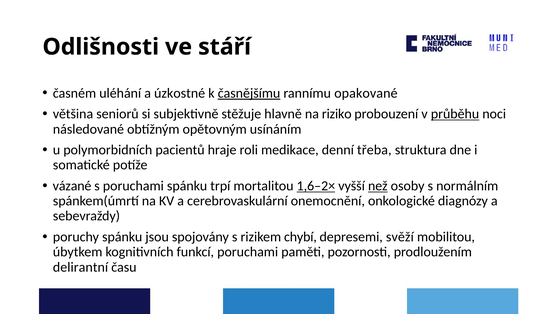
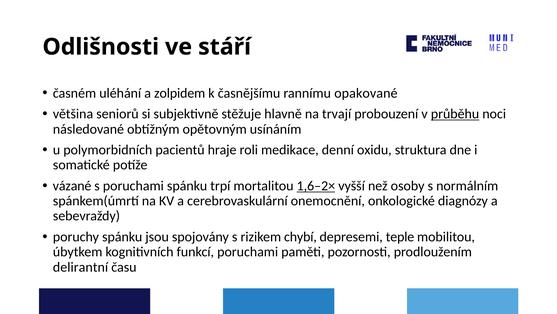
úzkostné: úzkostné -> zolpidem (180, 93)
časnějšímu underline: present -> none (249, 93)
riziko: riziko -> trvají (337, 114)
třeba: třeba -> oxidu (374, 150)
než underline: present -> none (378, 186)
svěží: svěží -> teple (400, 236)
